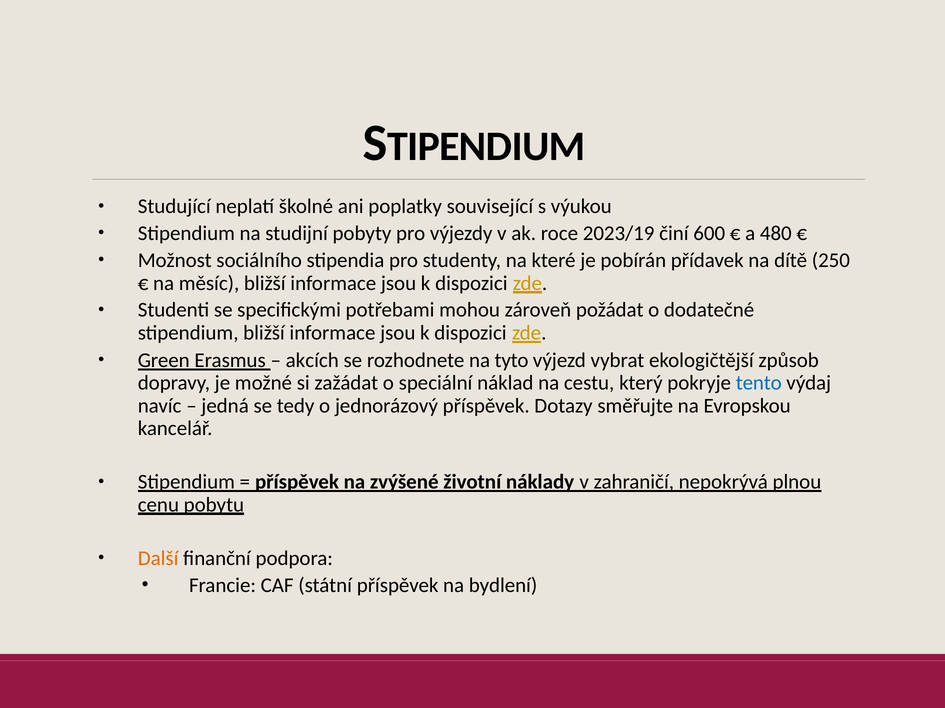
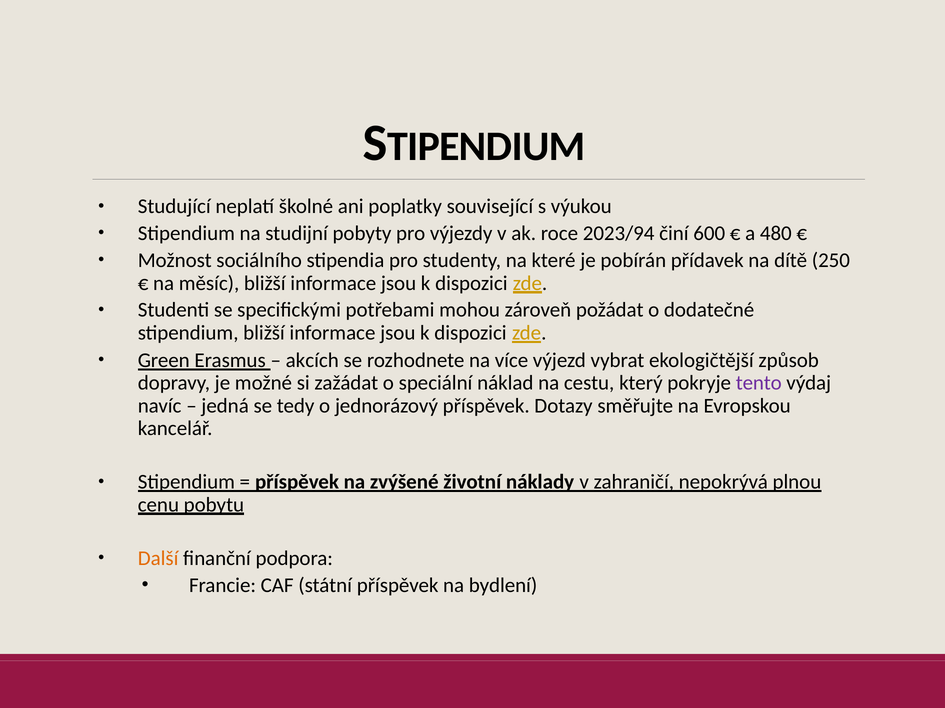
2023/19: 2023/19 -> 2023/94 (619, 234)
tyto: tyto -> více (512, 361)
tento colour: blue -> purple (759, 383)
